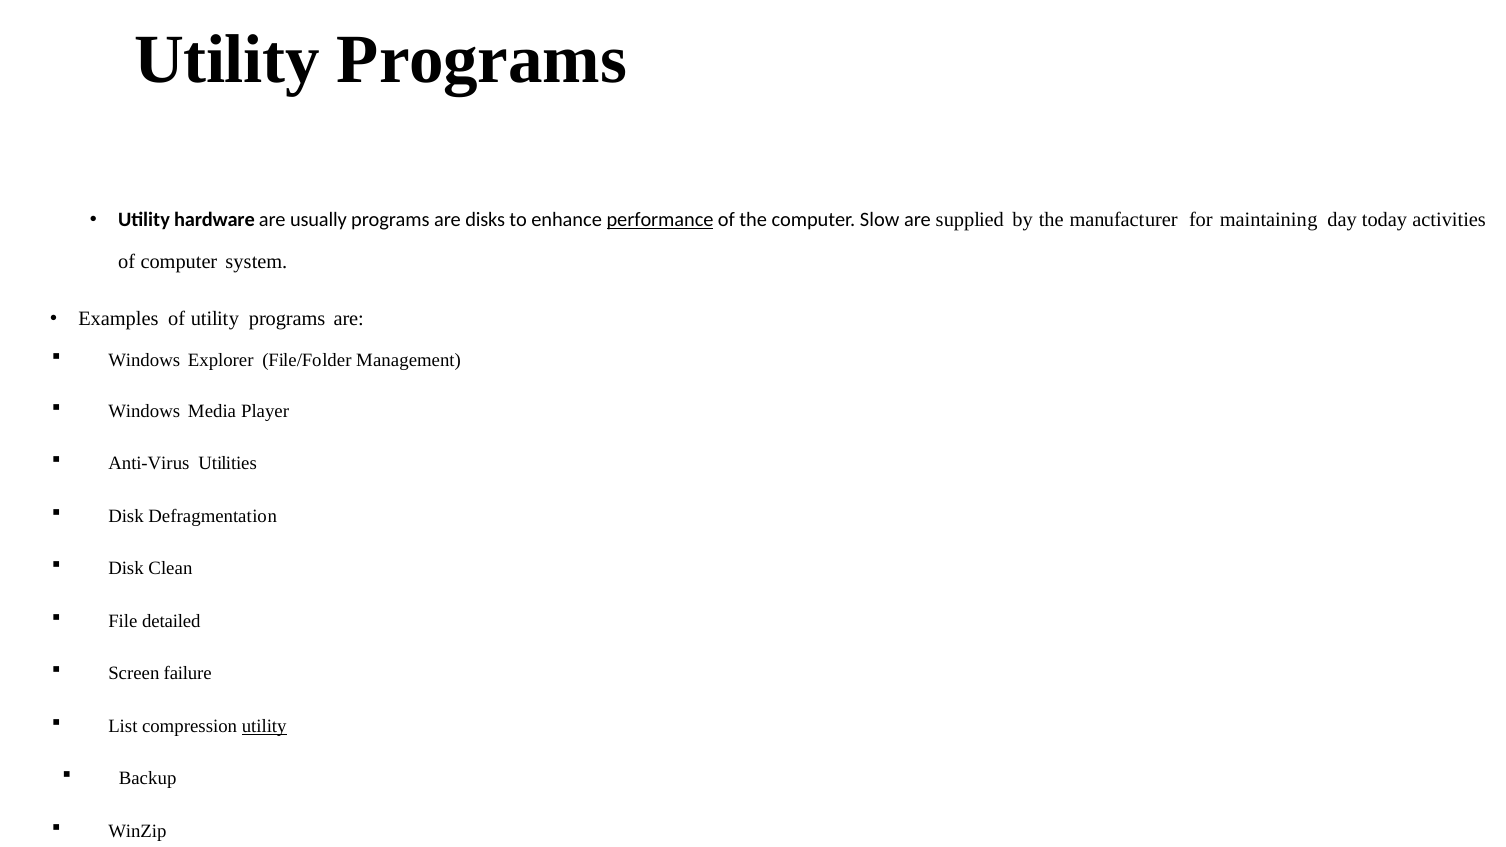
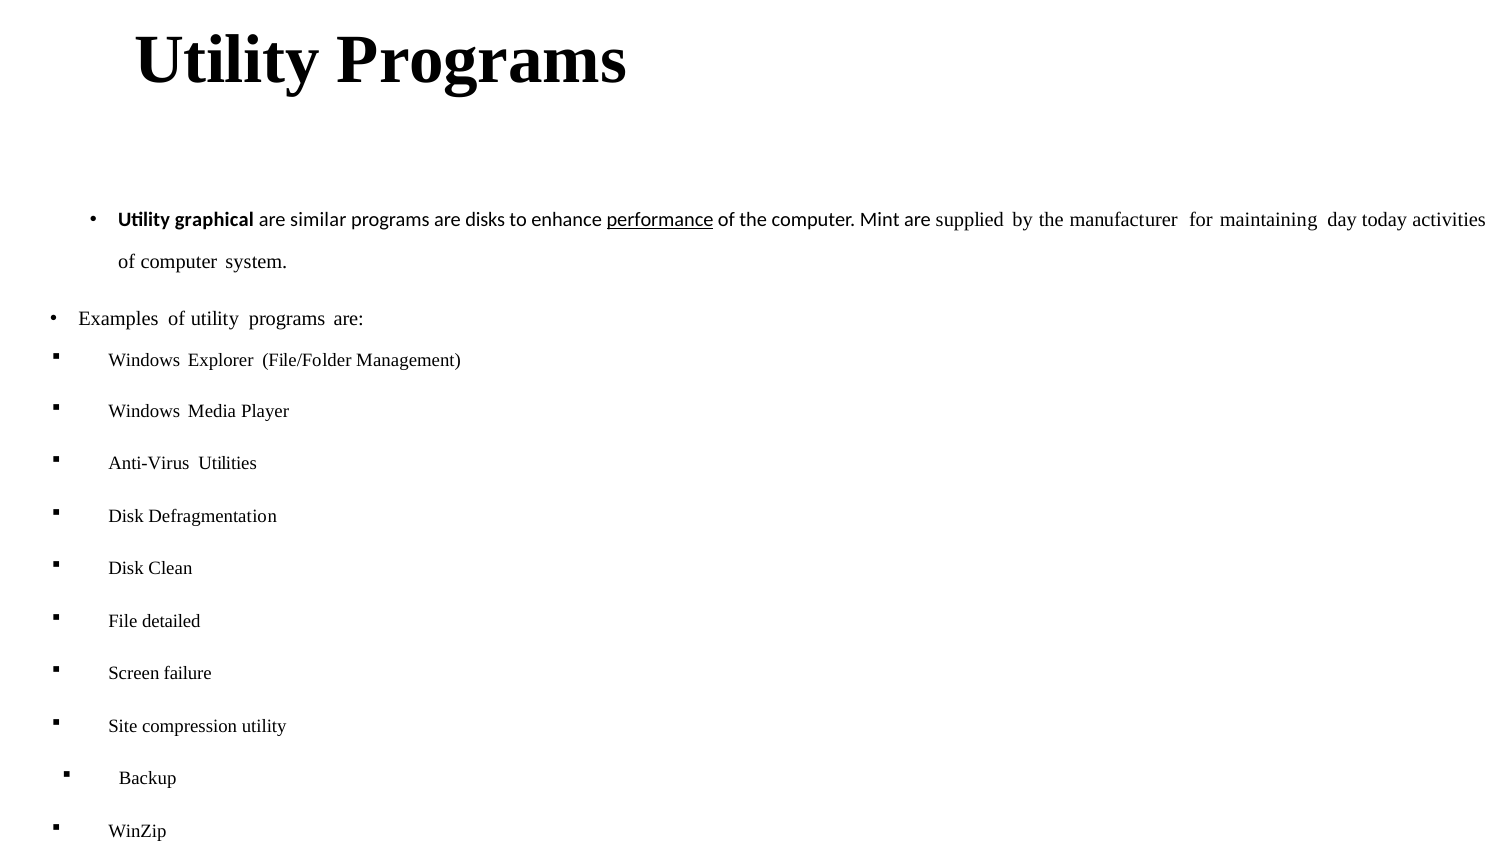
hardware: hardware -> graphical (214, 220)
usually: usually -> similar (318, 220)
Slow: Slow -> Mint (880, 220)
List: List -> Site (123, 726)
utility underline: present -> none (264, 726)
